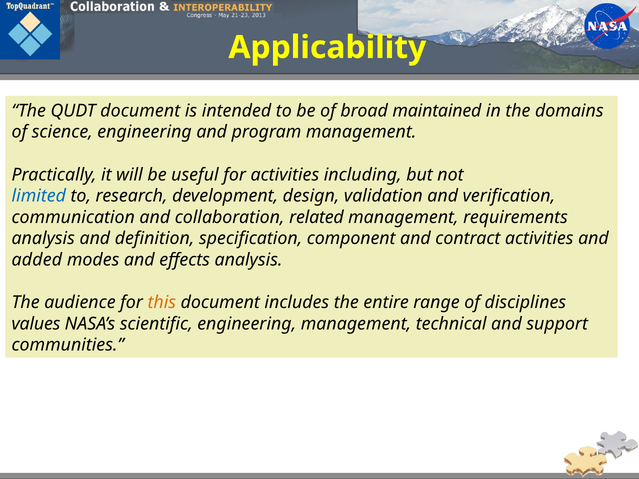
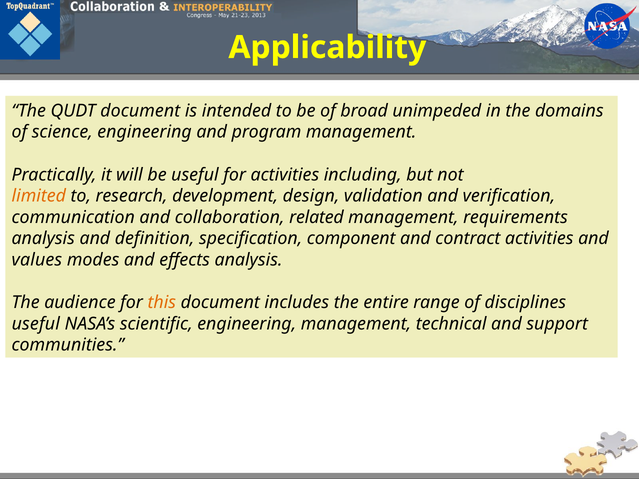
maintained: maintained -> unimpeded (437, 111)
limited colour: blue -> orange (39, 196)
added: added -> values (37, 260)
values: values -> useful (36, 324)
